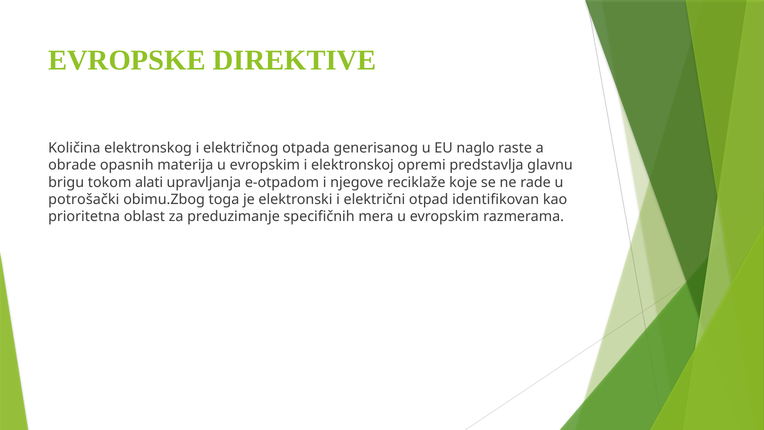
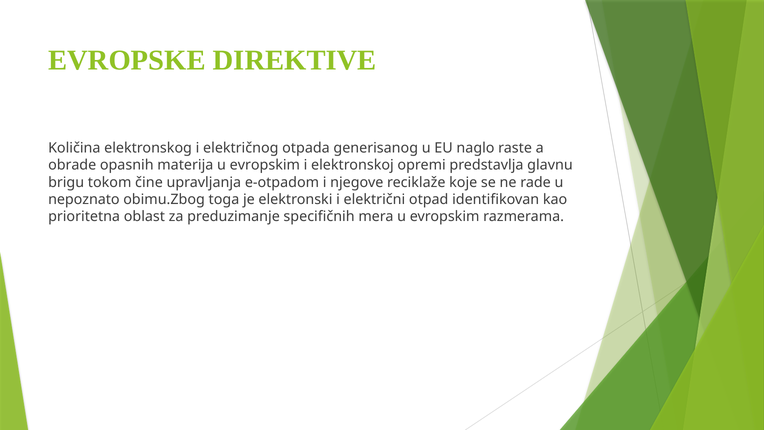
alati: alati -> čine (149, 182)
potrošački: potrošački -> nepoznato (84, 199)
